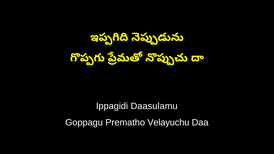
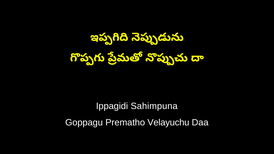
Daasulamu: Daasulamu -> Sahimpuna (154, 106)
